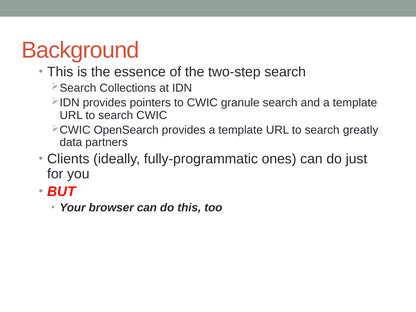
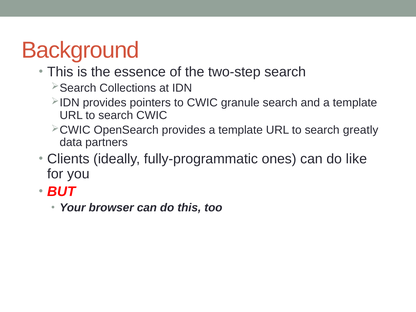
just: just -> like (356, 159)
